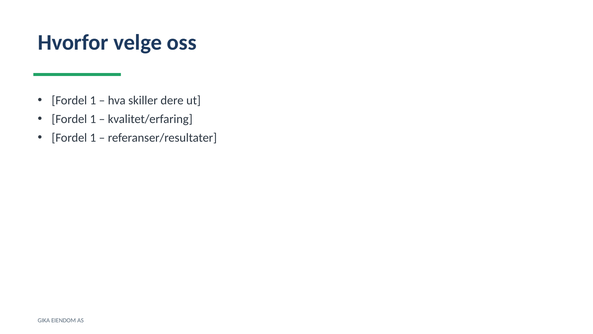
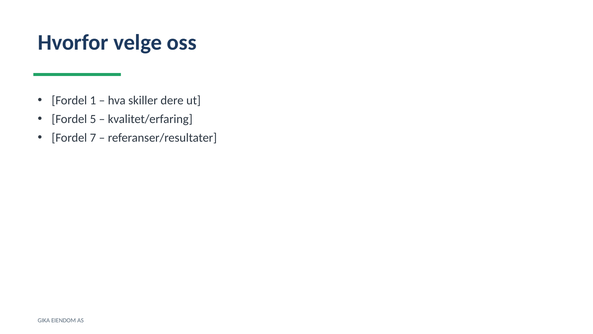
1: 1 -> 5 (93, 119)
1: 1 -> 7 (93, 138)
